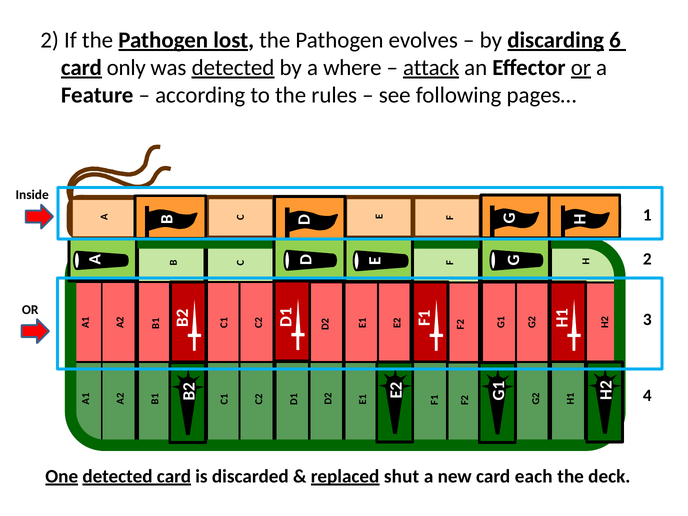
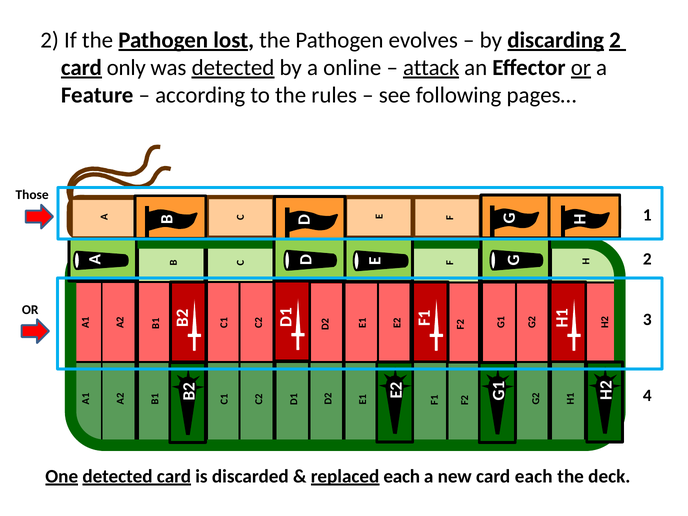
discarding 6: 6 -> 2 (615, 40)
where: where -> online (352, 68)
Inside: Inside -> Those (32, 195)
replaced shut: shut -> each (402, 476)
